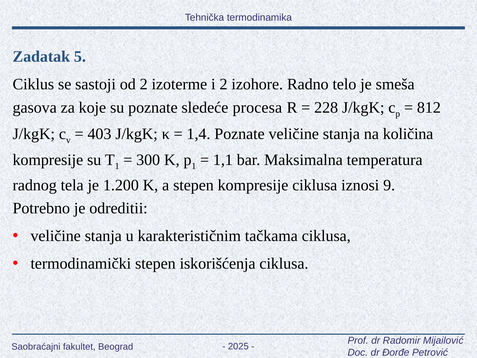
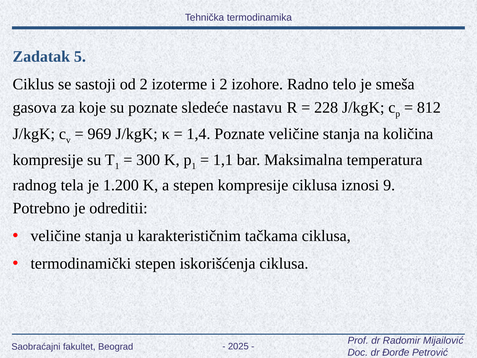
procesa: procesa -> nastavu (257, 108)
403: 403 -> 969 (99, 134)
